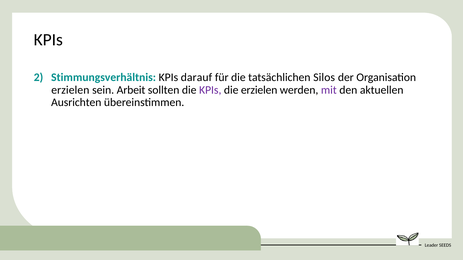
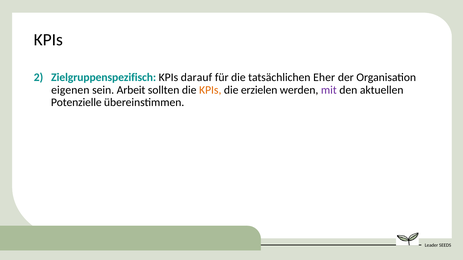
Stimmungsverhältnis: Stimmungsverhältnis -> Zielgruppenspezifisch (104, 78)
Silos: Silos -> Eher (324, 78)
erzielen: erzielen -> eigenen (70, 90)
KPIs colour: purple -> orange (210, 90)
Ausrichten: Ausrichten -> Potenzielle (76, 103)
